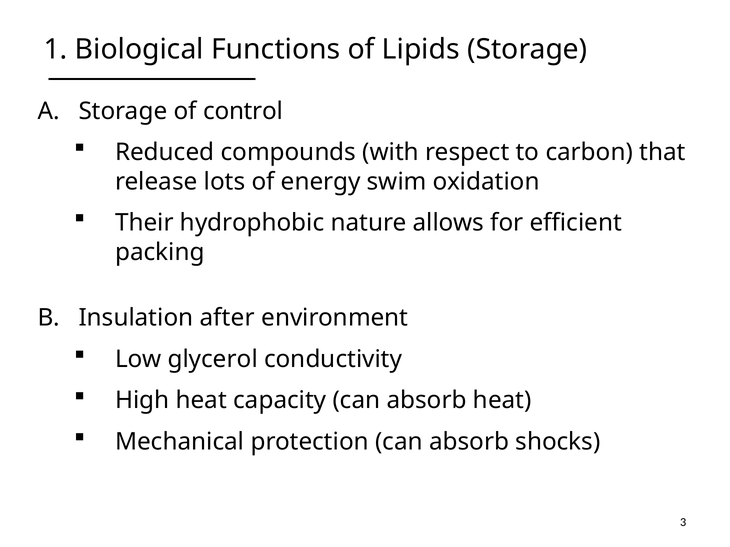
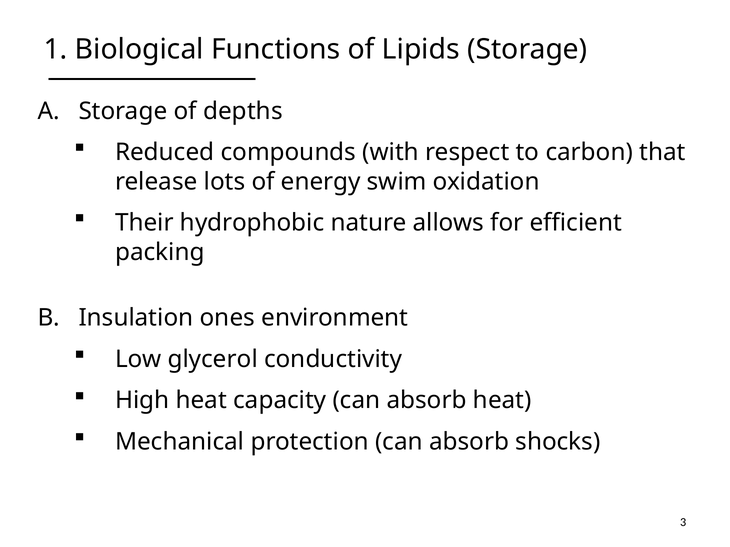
control: control -> depths (243, 111)
after: after -> ones (227, 318)
